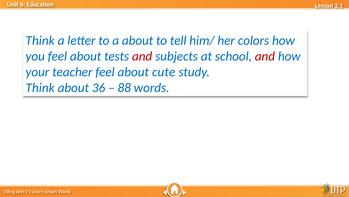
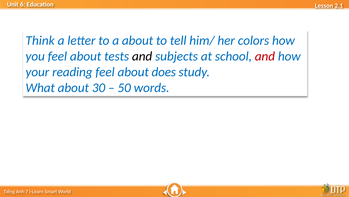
and colour: red -> black (142, 56)
teacher: teacher -> reading (72, 72)
cute: cute -> does (164, 72)
Think: Think -> What (40, 87)
36: 36 -> 30 (99, 87)
88: 88 -> 50 (124, 87)
